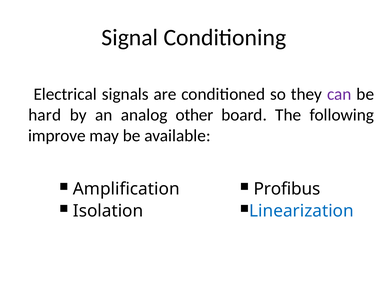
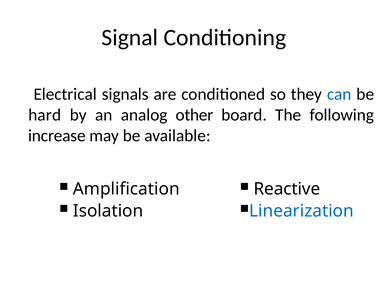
can colour: purple -> blue (339, 94)
improve: improve -> increase (57, 136)
Profibus: Profibus -> Reactive (287, 189)
